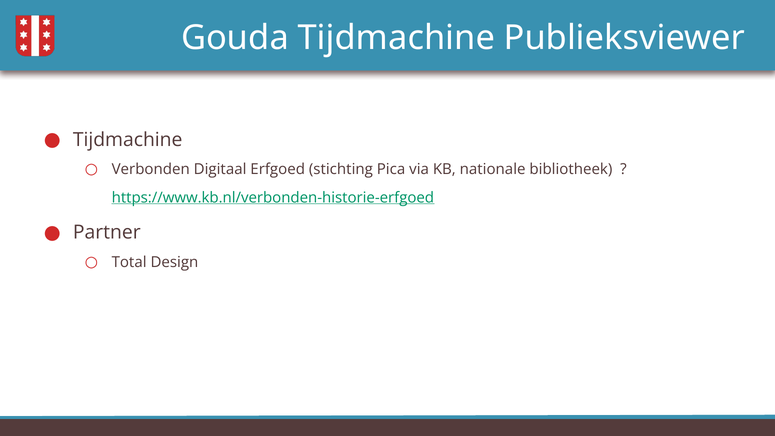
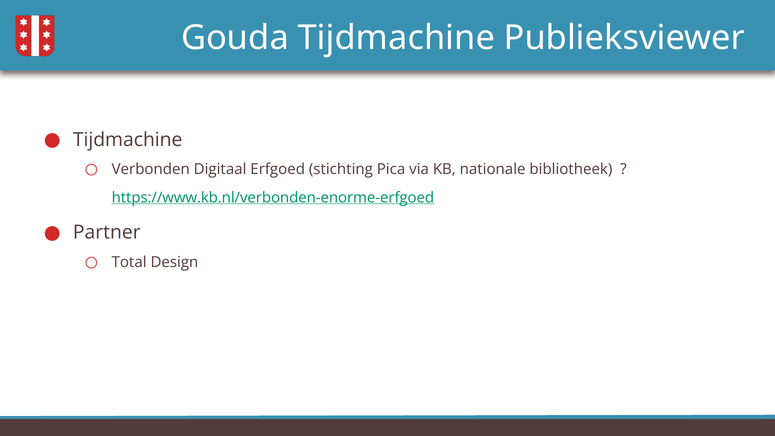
https://www.kb.nl/verbonden-historie-erfgoed: https://www.kb.nl/verbonden-historie-erfgoed -> https://www.kb.nl/verbonden-enorme-erfgoed (273, 198)
